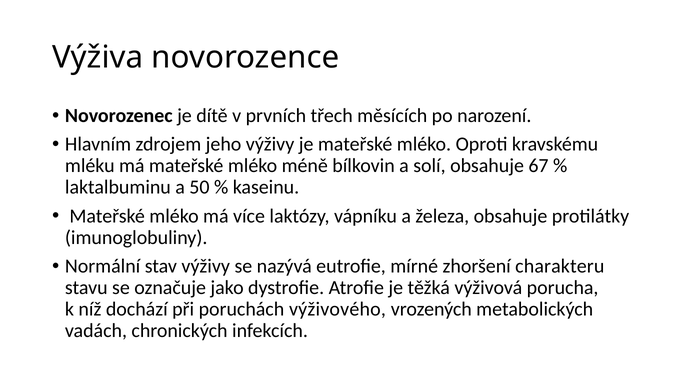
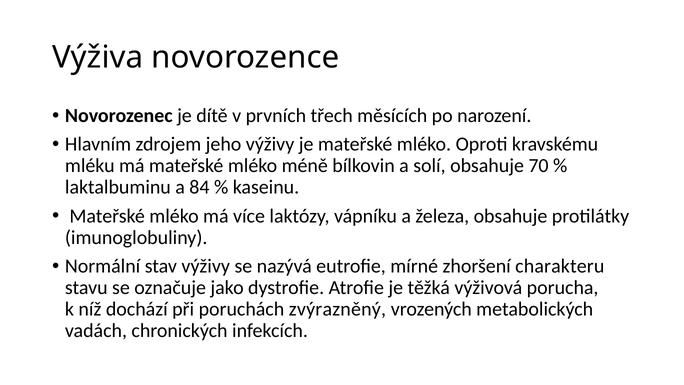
67: 67 -> 70 (538, 166)
50: 50 -> 84 (199, 187)
výživového: výživového -> zvýrazněný (337, 309)
